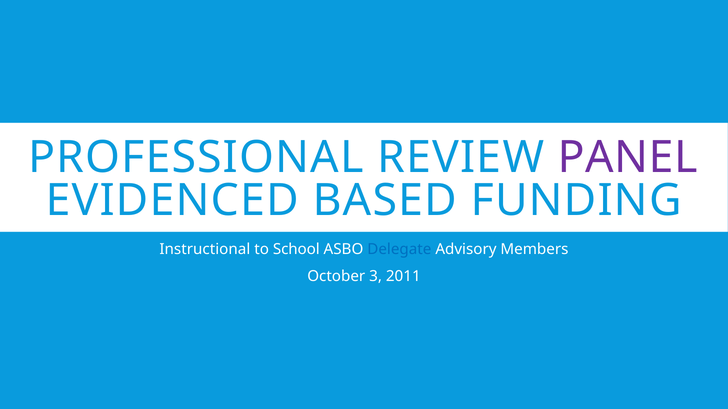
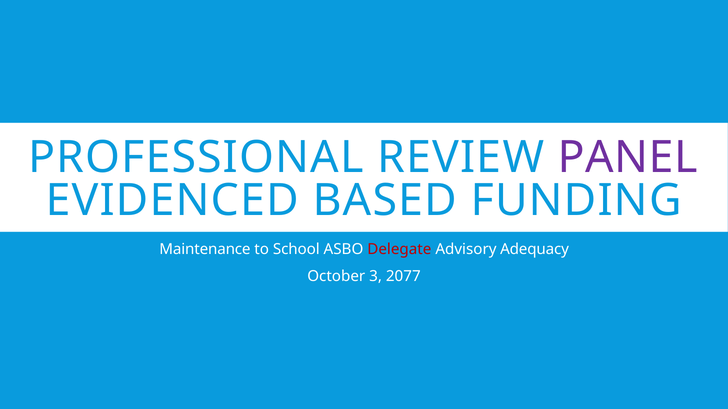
Instructional: Instructional -> Maintenance (205, 249)
Delegate colour: blue -> red (399, 249)
Members: Members -> Adequacy (535, 249)
2011: 2011 -> 2077 (403, 276)
